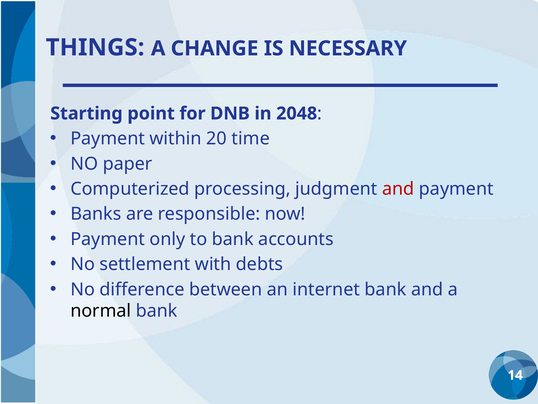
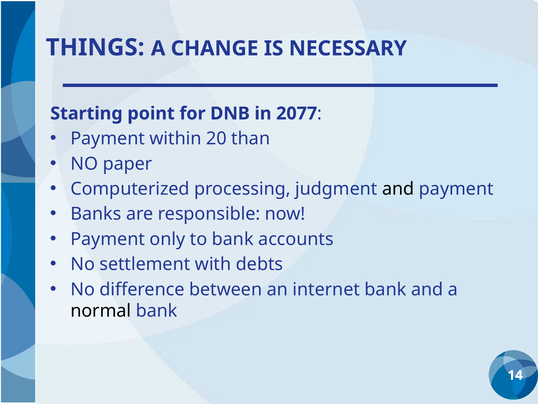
2048: 2048 -> 2077 (297, 113)
time: time -> than (251, 138)
and colour: red -> black (398, 189)
